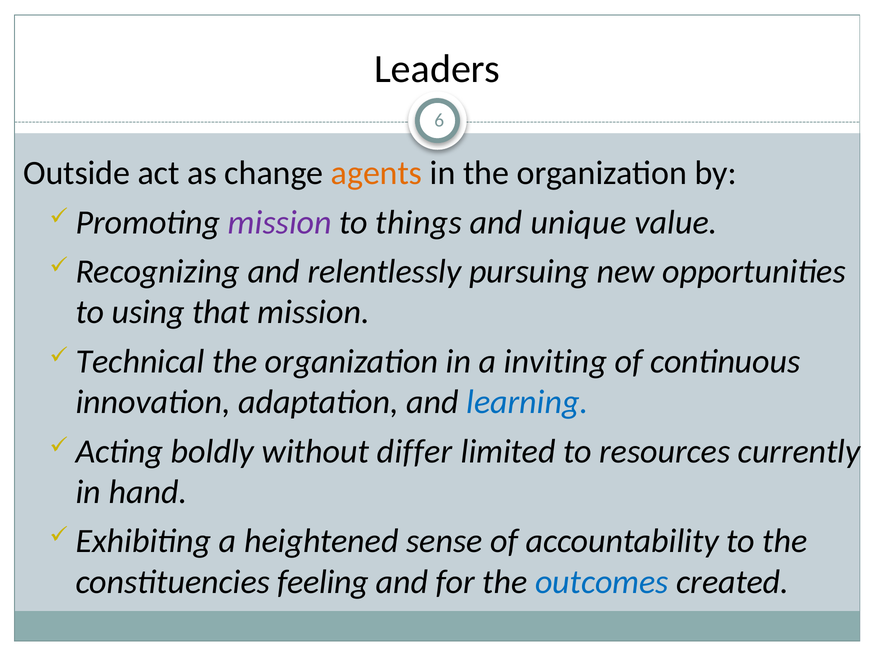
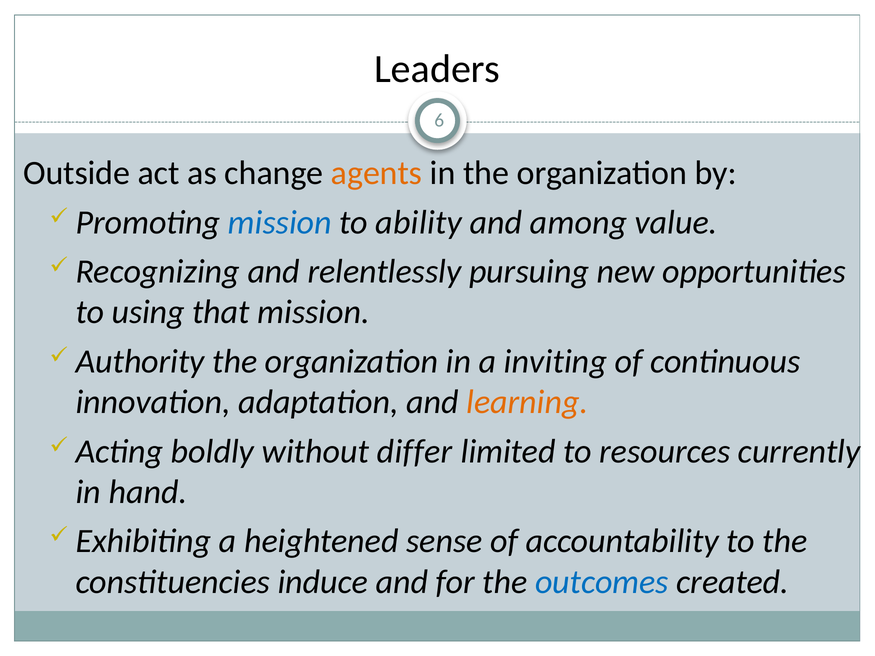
mission colour: purple -> blue (280, 222)
things: things -> ability (419, 222)
unique: unique -> among (579, 222)
Technical: Technical -> Authority (140, 361)
learning colour: blue -> orange (527, 402)
feeling: feeling -> induce (323, 582)
